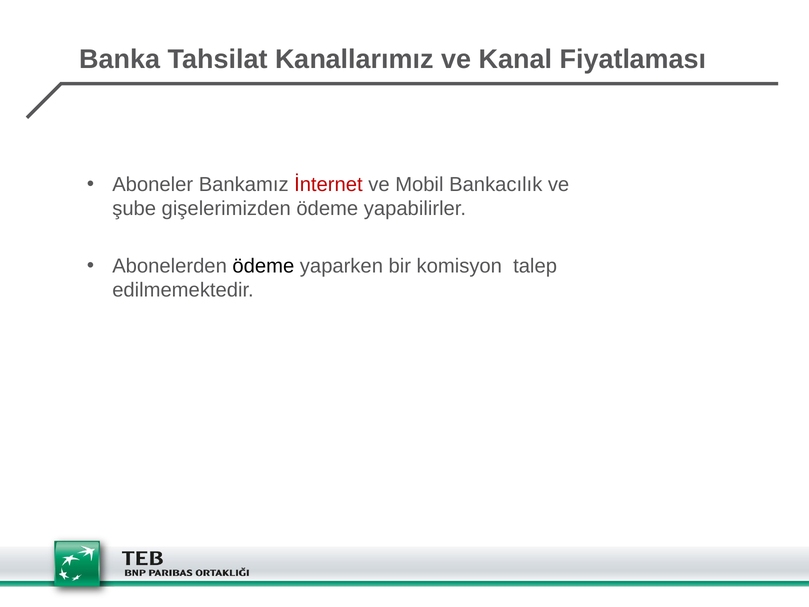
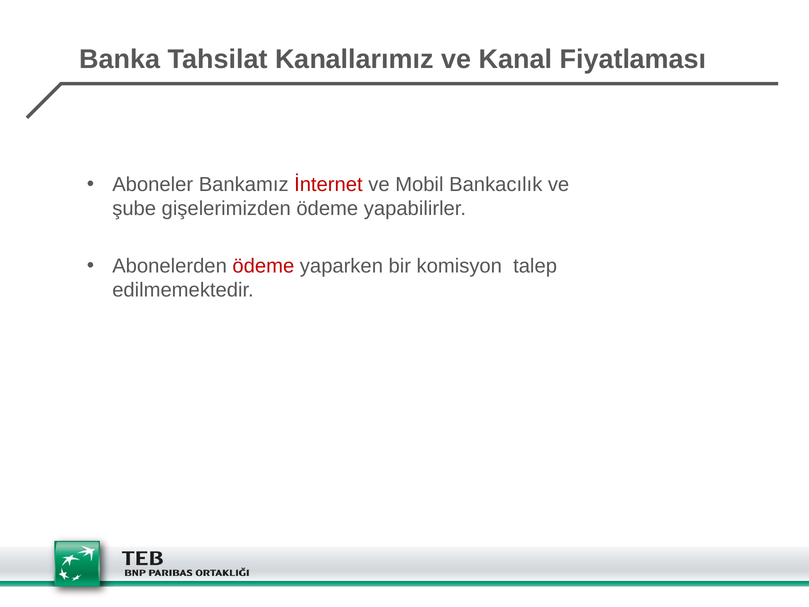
ödeme colour: black -> red (263, 266)
